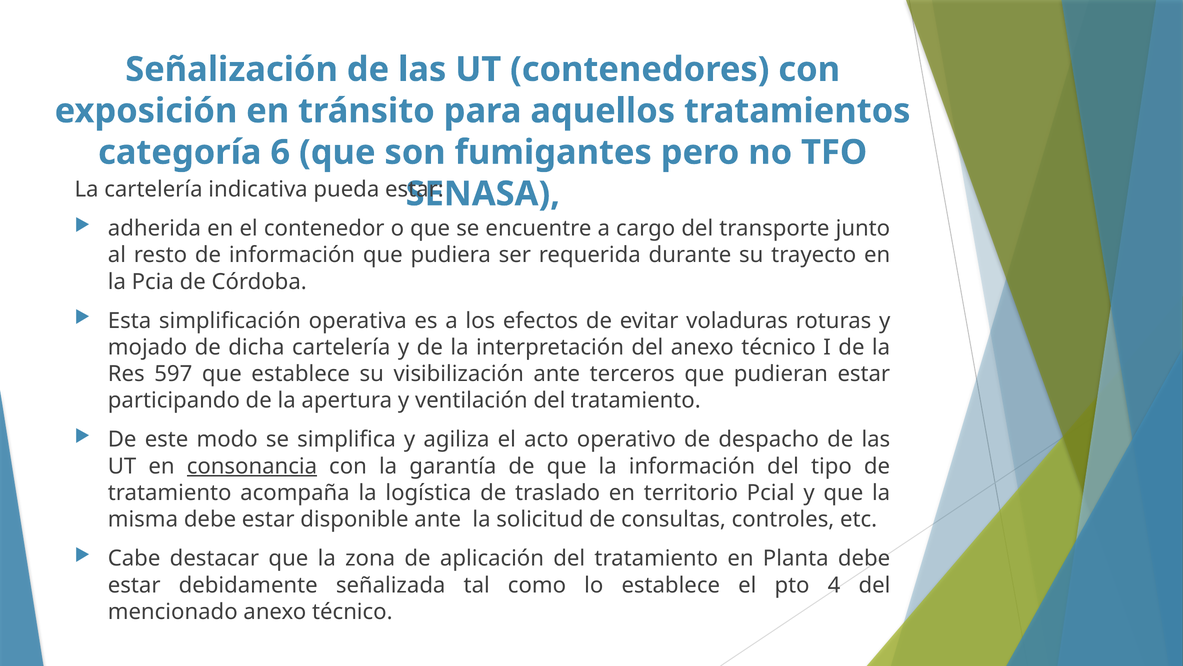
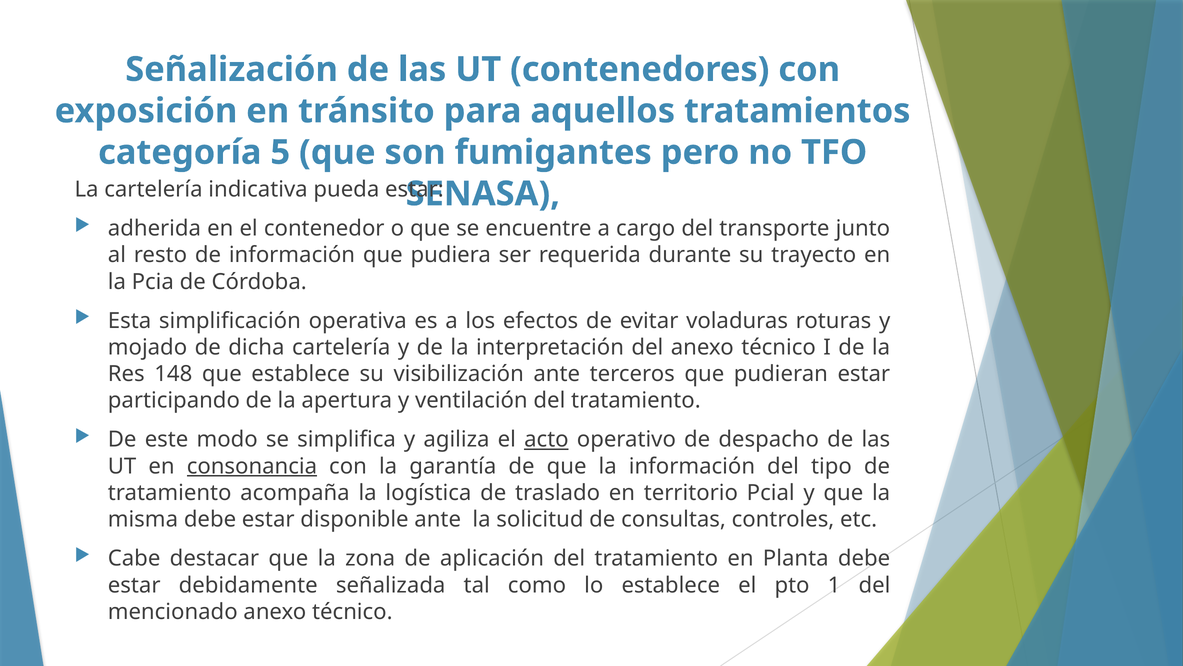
6: 6 -> 5 (280, 152)
597: 597 -> 148 (173, 374)
acto underline: none -> present (546, 439)
4: 4 -> 1 (834, 585)
